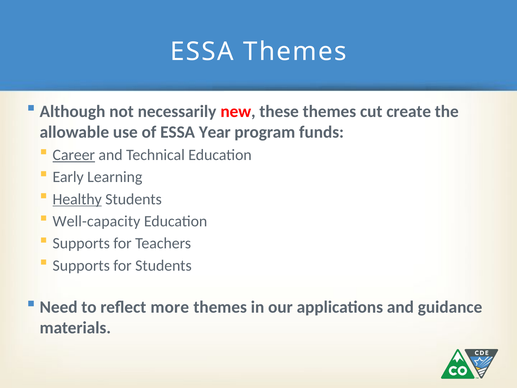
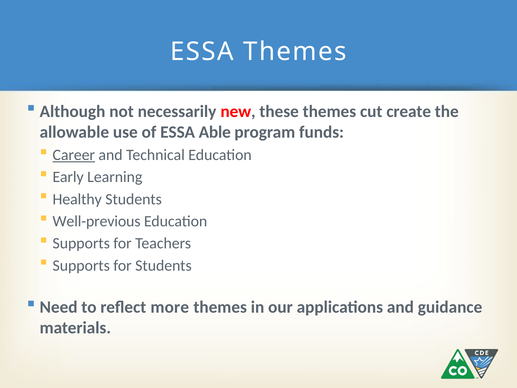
Year: Year -> Able (215, 132)
Healthy underline: present -> none (77, 199)
Well-capacity: Well-capacity -> Well-previous (97, 221)
